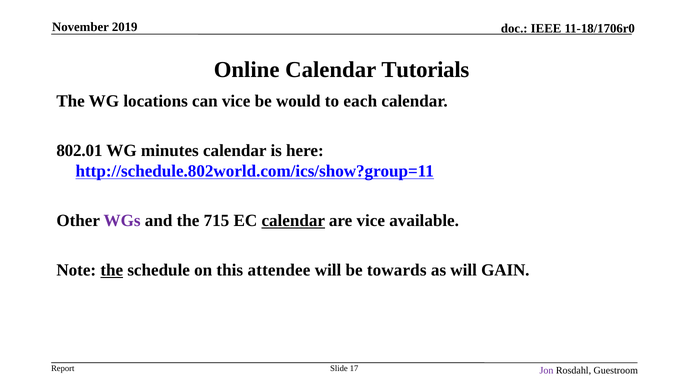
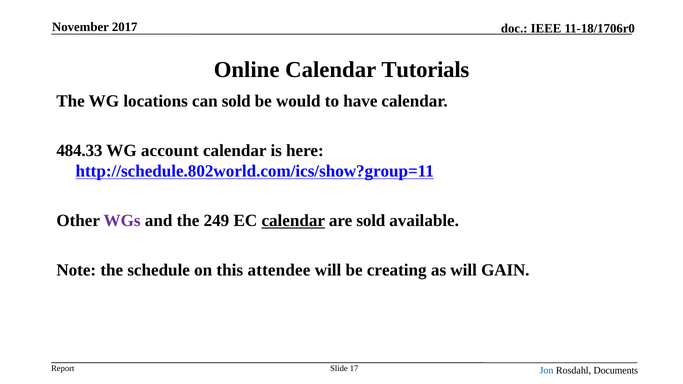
2019: 2019 -> 2017 (125, 27)
can vice: vice -> sold (236, 101)
each: each -> have (360, 101)
802.01: 802.01 -> 484.33 (79, 151)
minutes: minutes -> account (170, 151)
715: 715 -> 249 (216, 221)
are vice: vice -> sold (371, 221)
the underline: present -> none (112, 270)
towards: towards -> creating (397, 270)
Jon colour: purple -> blue (547, 371)
Guestroom: Guestroom -> Documents (616, 371)
